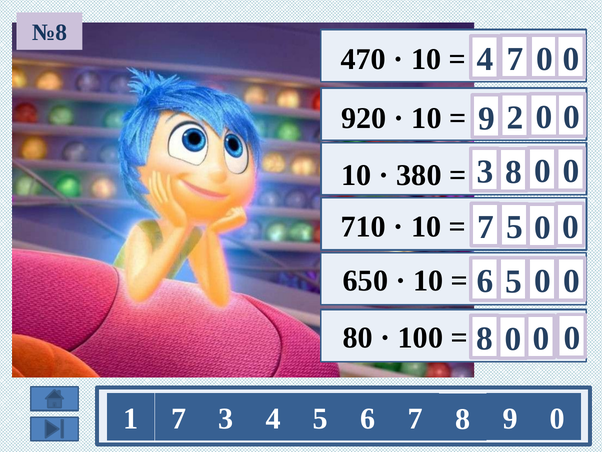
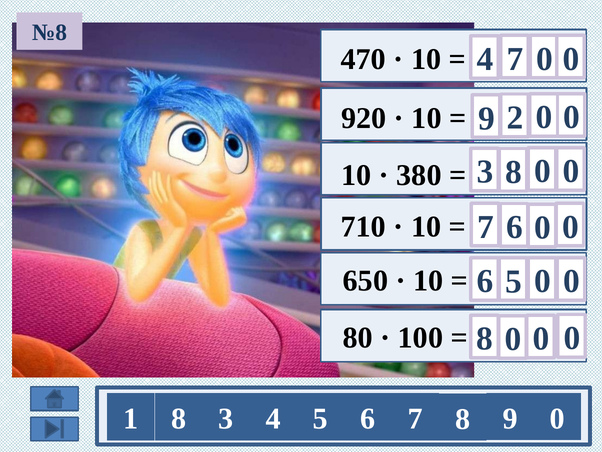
7 5: 5 -> 6 (514, 227)
1 7: 7 -> 8 (179, 419)
